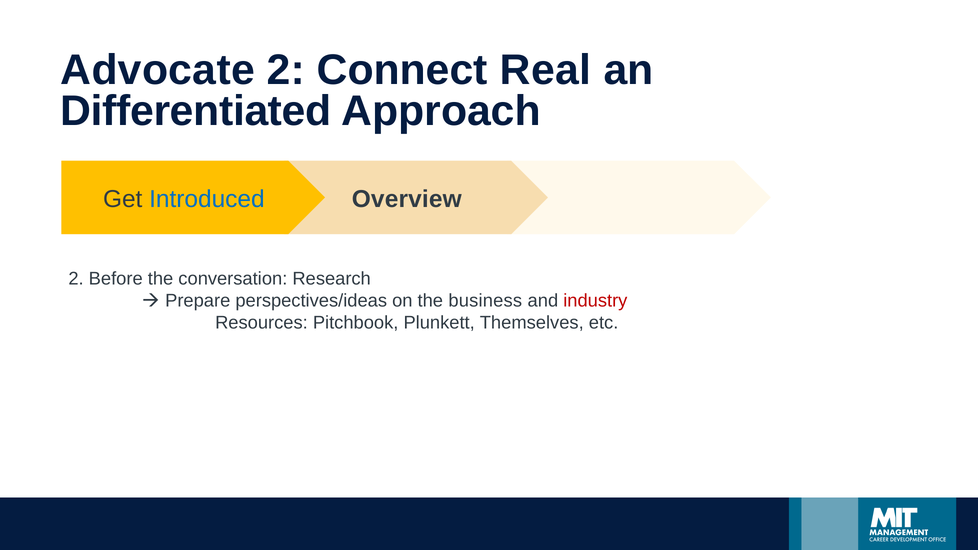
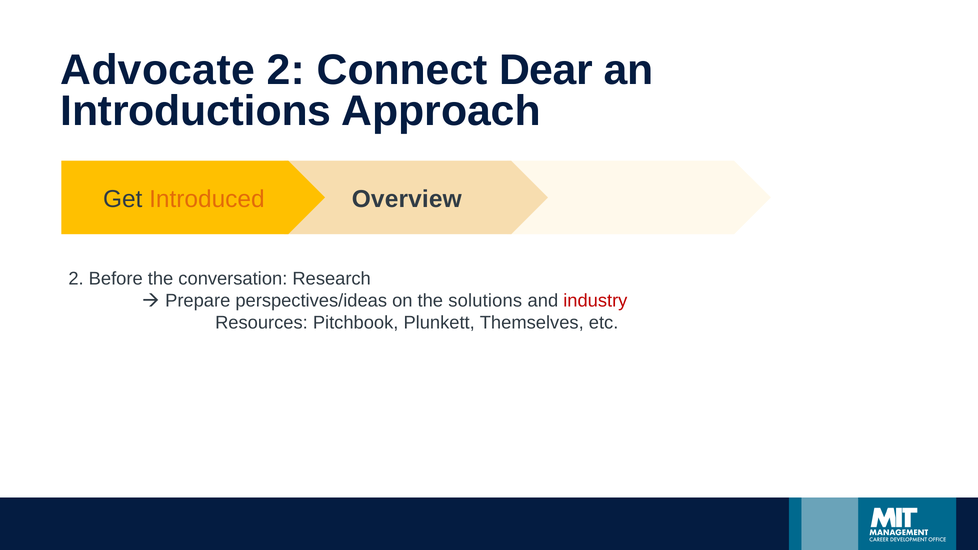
Real: Real -> Dear (546, 70)
Differentiated: Differentiated -> Introductions (196, 111)
Introduced colour: blue -> orange (207, 199)
business: business -> solutions (485, 301)
